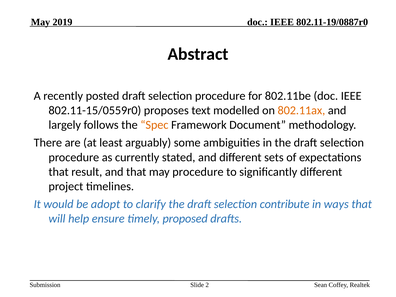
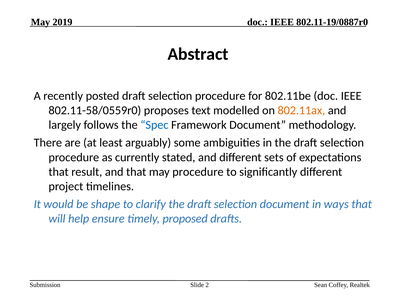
802.11-15/0559r0: 802.11-15/0559r0 -> 802.11-58/0559r0 (95, 110)
Spec colour: orange -> blue (154, 125)
adopt: adopt -> shape (106, 204)
selection contribute: contribute -> document (285, 204)
